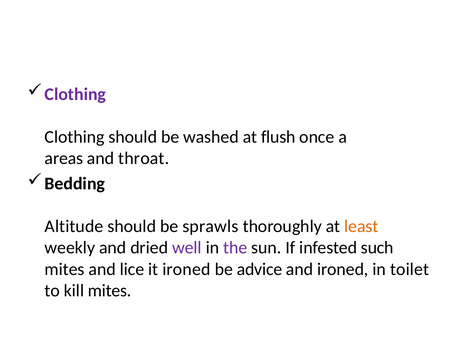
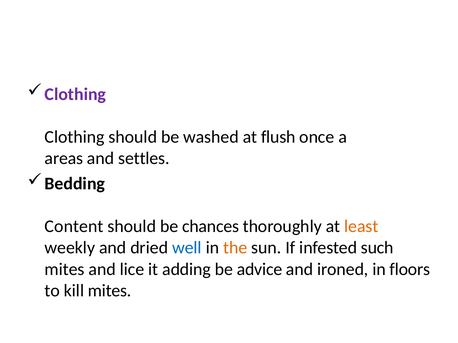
throat: throat -> settles (144, 159)
Altitude: Altitude -> Content (74, 227)
sprawls: sprawls -> chances (211, 227)
well colour: purple -> blue (187, 248)
the colour: purple -> orange (235, 248)
it ironed: ironed -> adding (187, 270)
toilet: toilet -> floors (410, 270)
